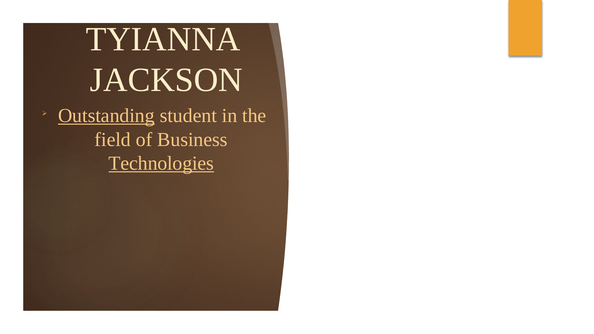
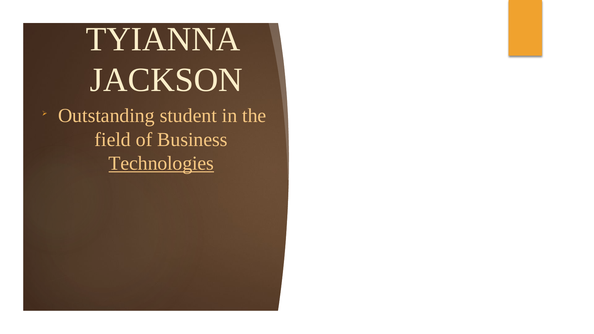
Outstanding underline: present -> none (106, 116)
